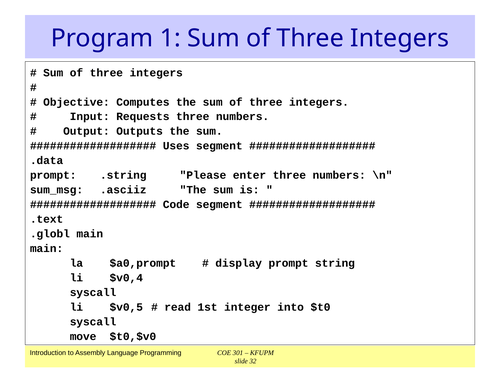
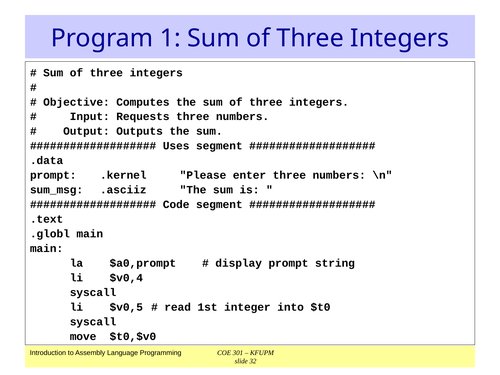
.string: .string -> .kernel (123, 175)
